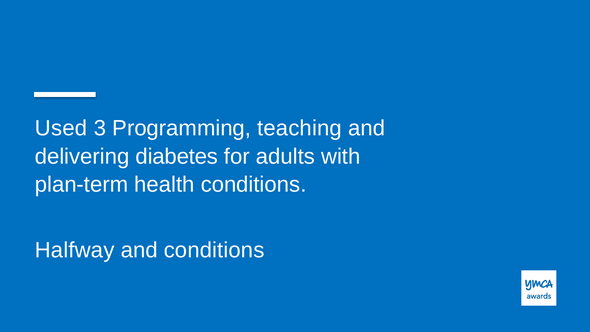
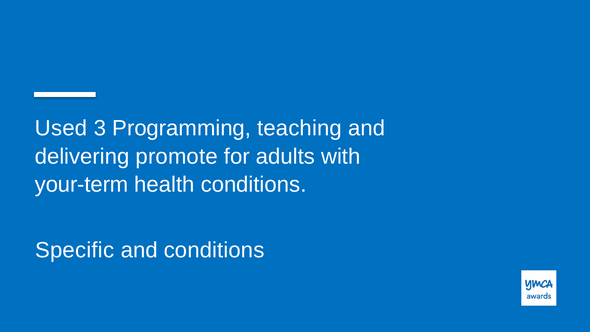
diabetes: diabetes -> promote (177, 156)
plan-term: plan-term -> your-term (82, 185)
Halfway: Halfway -> Specific (75, 250)
